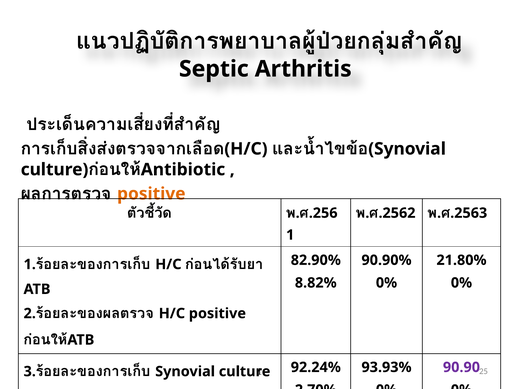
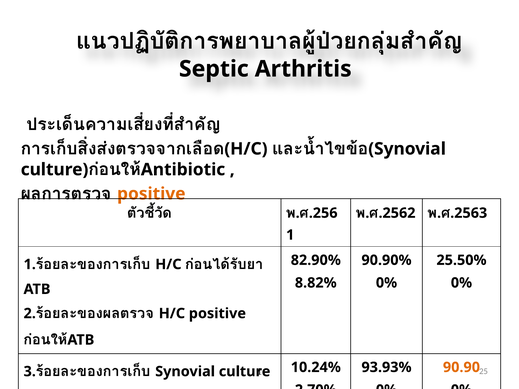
21.80%: 21.80% -> 25.50% (461, 260)
92.24%: 92.24% -> 10.24% (316, 368)
90.90 colour: purple -> orange (461, 368)
